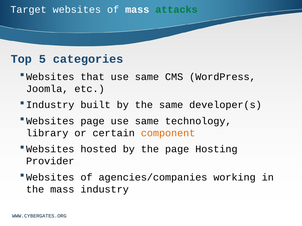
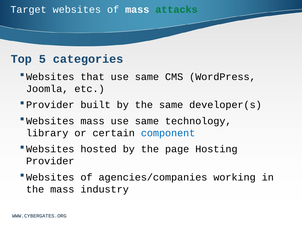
Industry: Industry -> Provider (50, 105)
Websites page: page -> mass (93, 121)
component colour: orange -> blue (168, 133)
